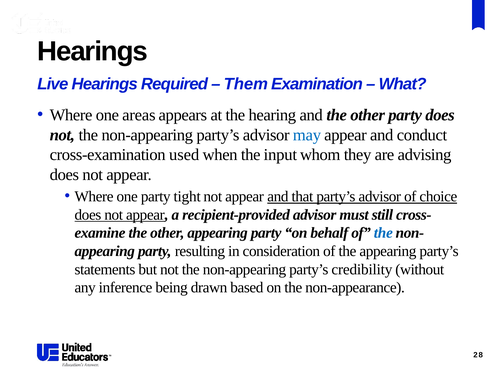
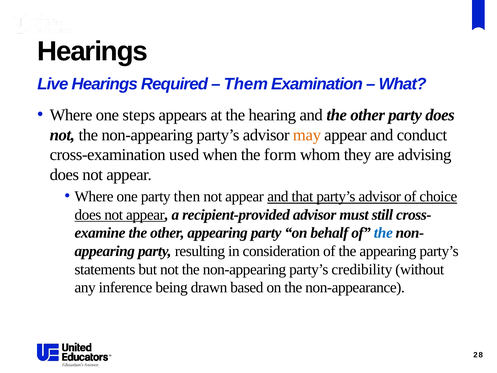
areas: areas -> steps (139, 115)
may colour: blue -> orange (307, 135)
input: input -> form (280, 155)
tight: tight -> then (187, 196)
